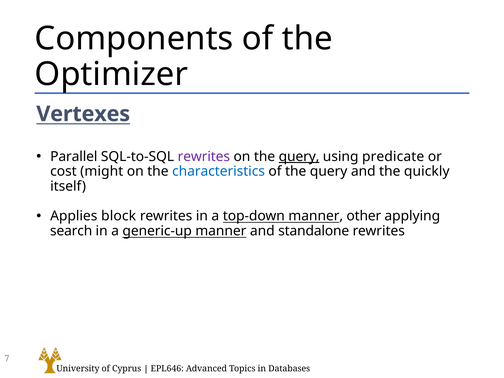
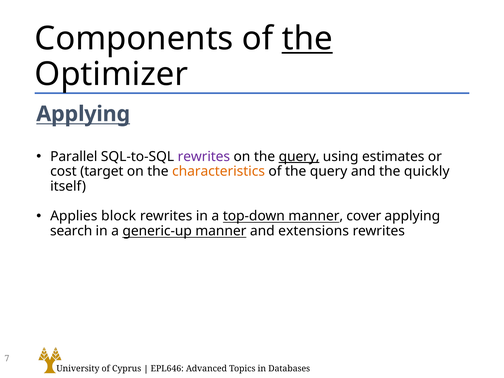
the underline: none -> present (307, 39)
Vertexes: Vertexes -> Applying (83, 114)
predicate: predicate -> estimates (393, 157)
might: might -> target (102, 171)
characteristics colour: blue -> orange (219, 171)
other: other -> cover (364, 216)
standalone: standalone -> extensions (314, 231)
